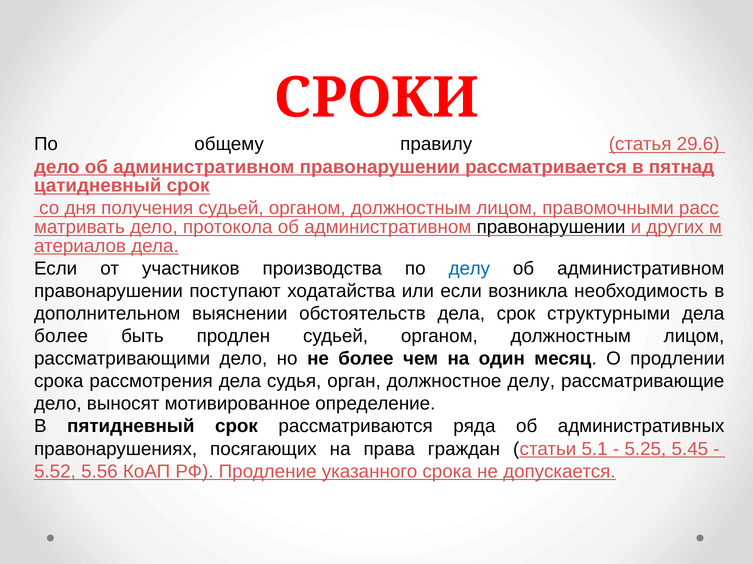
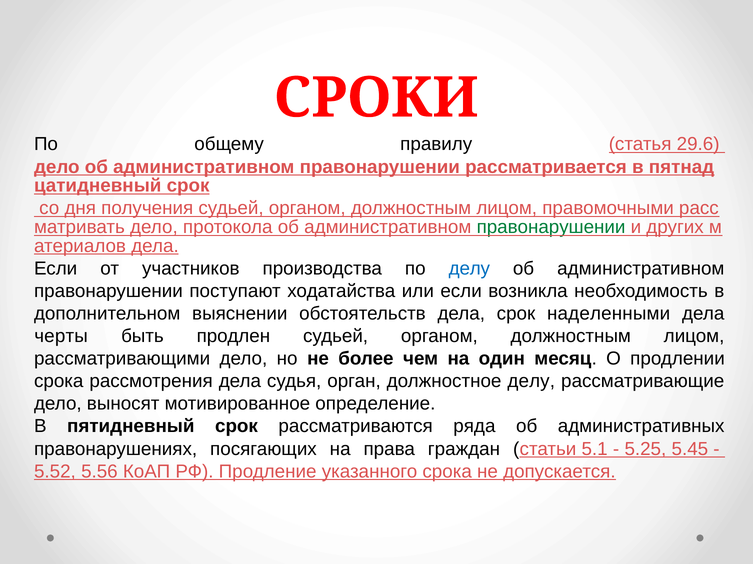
правонарушении colour: black -> green (551, 227)
структурными: структурными -> наделенными (609, 314)
более: более -> черты (61, 336)
